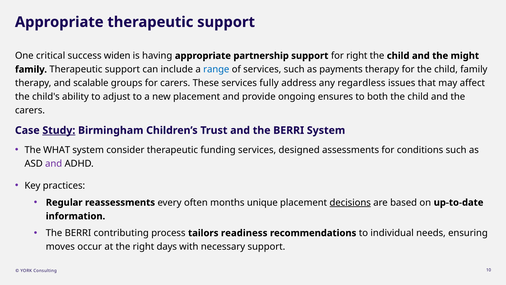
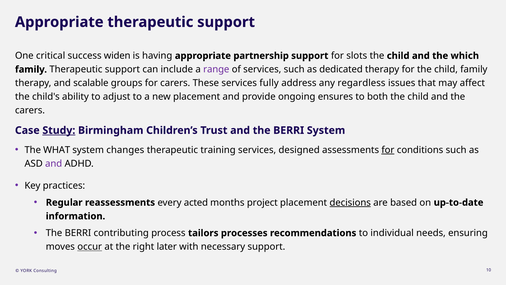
for right: right -> slots (357, 56)
might: might -> which (465, 56)
range colour: blue -> purple (216, 69)
payments: payments -> dedicated (341, 69)
consider: consider -> changes (125, 150)
funding: funding -> training (218, 150)
for underline: none -> present (388, 150)
often: often -> acted (196, 202)
unique: unique -> project (262, 202)
readiness: readiness -> processes (244, 233)
occur underline: none -> present (90, 246)
days: days -> later (167, 246)
